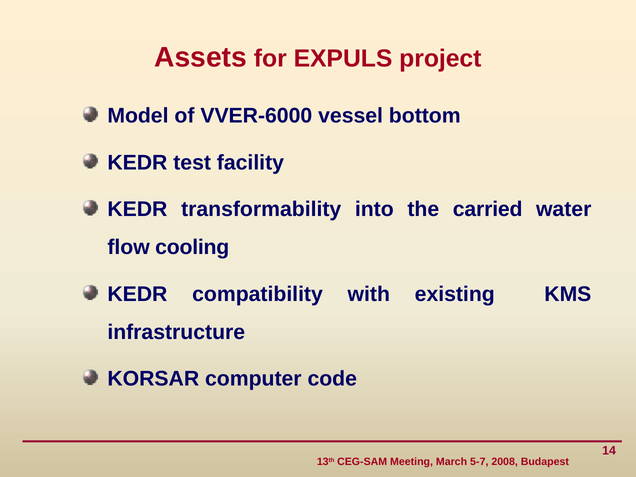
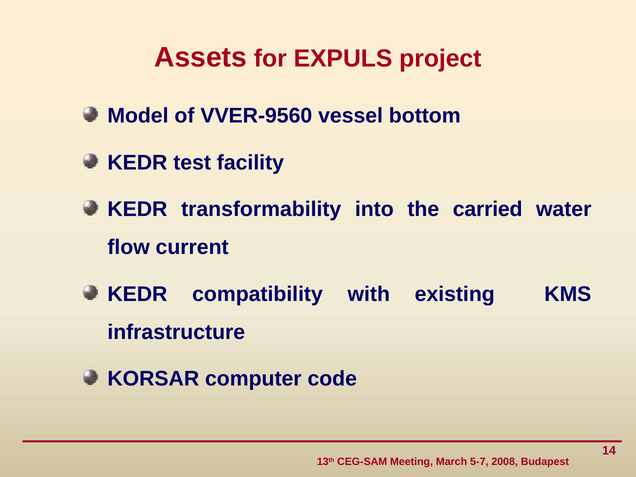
VVER-6000: VVER-6000 -> VVER-9560 (256, 116)
cooling: cooling -> current (192, 247)
